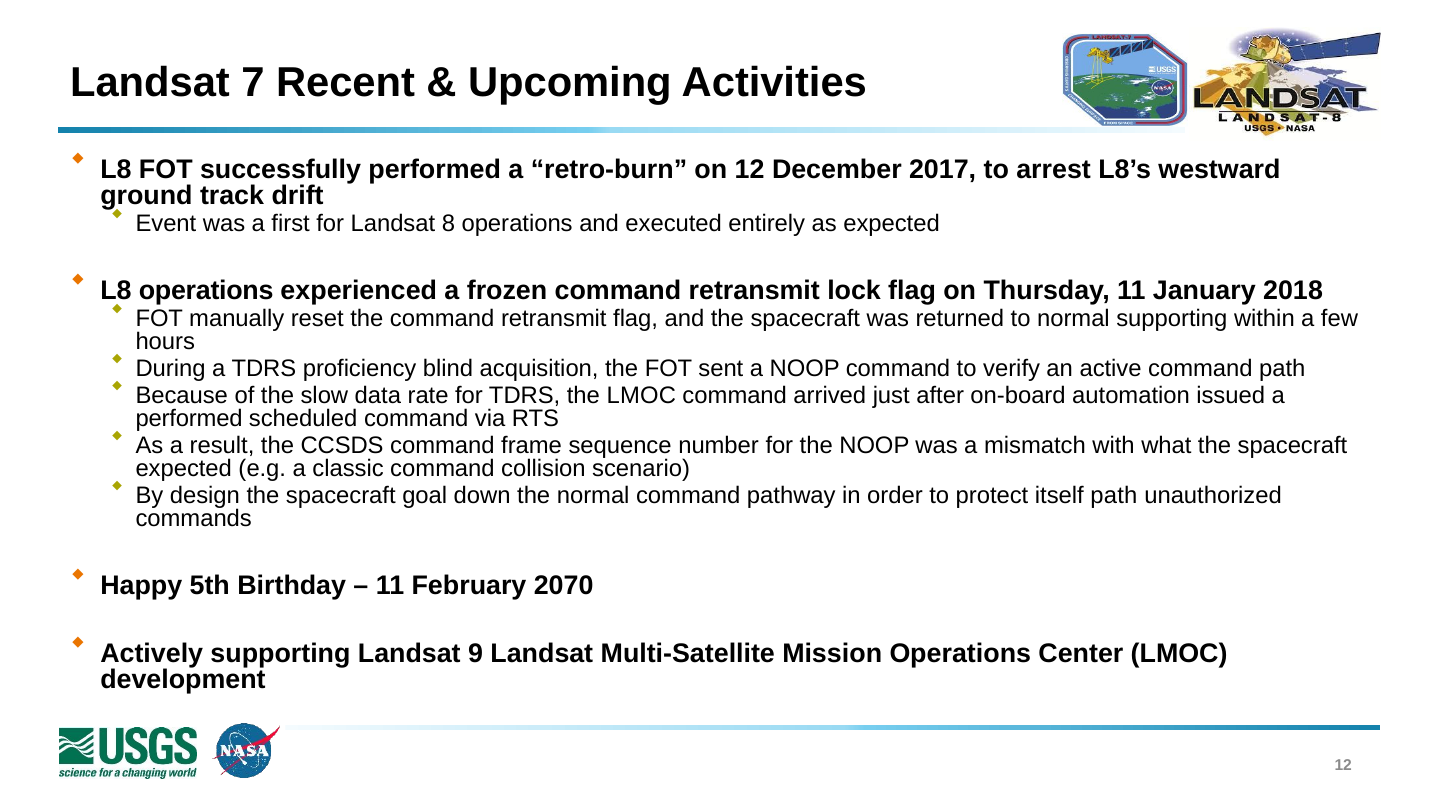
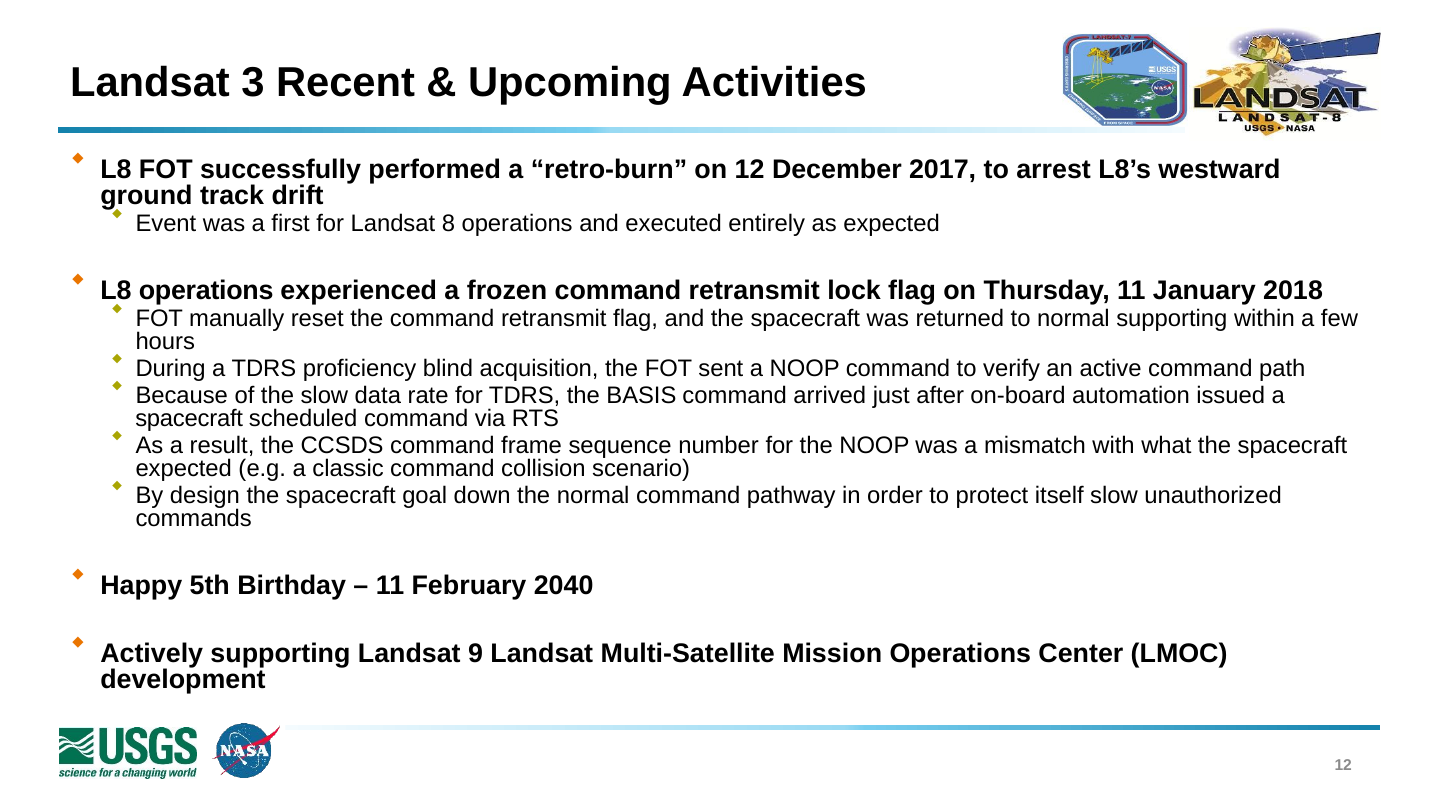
7: 7 -> 3 (253, 82)
the LMOC: LMOC -> BASIS (641, 396)
performed: performed -> spacecraft (189, 419)
itself path: path -> slow (1114, 496)
2070: 2070 -> 2040 (564, 586)
